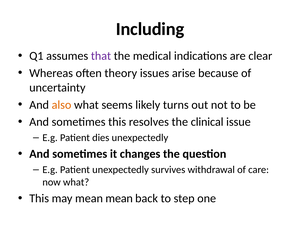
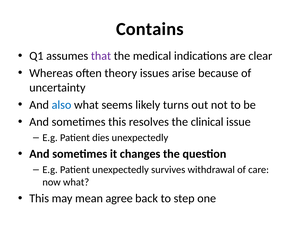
Including: Including -> Contains (150, 29)
also colour: orange -> blue (62, 105)
mean mean: mean -> agree (119, 198)
